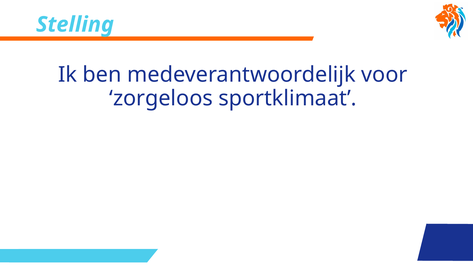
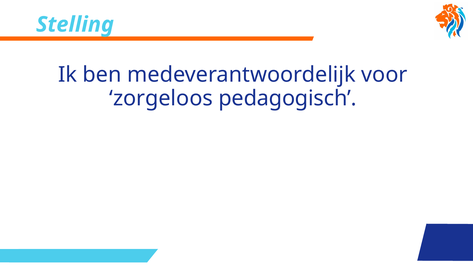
sportklimaat: sportklimaat -> pedagogisch (288, 98)
